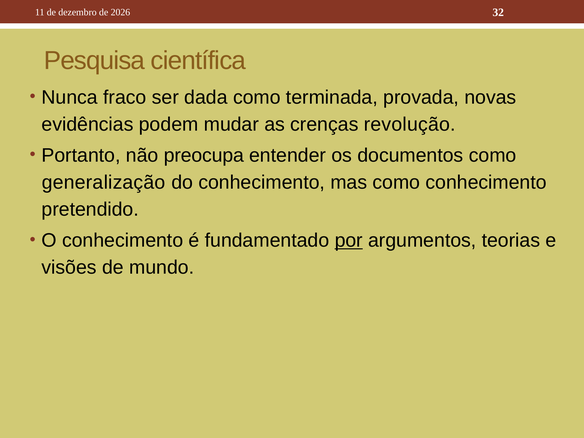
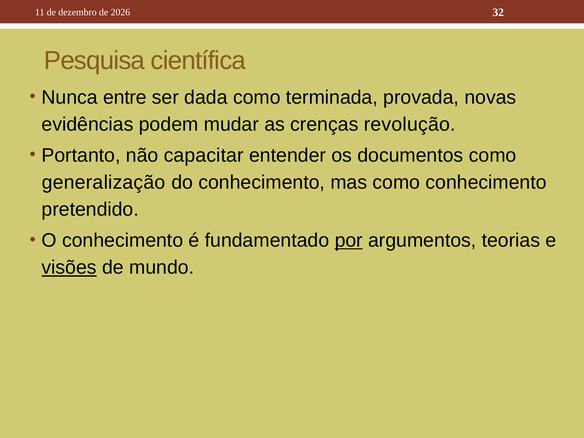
fraco: fraco -> entre (125, 97)
preocupa: preocupa -> capacitar (204, 155)
visões underline: none -> present (69, 268)
